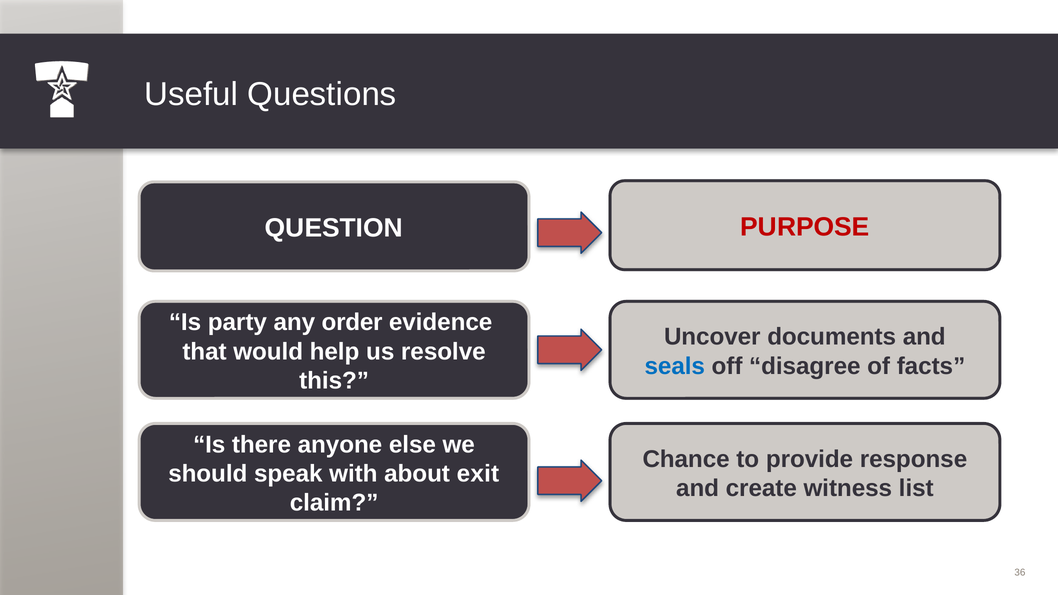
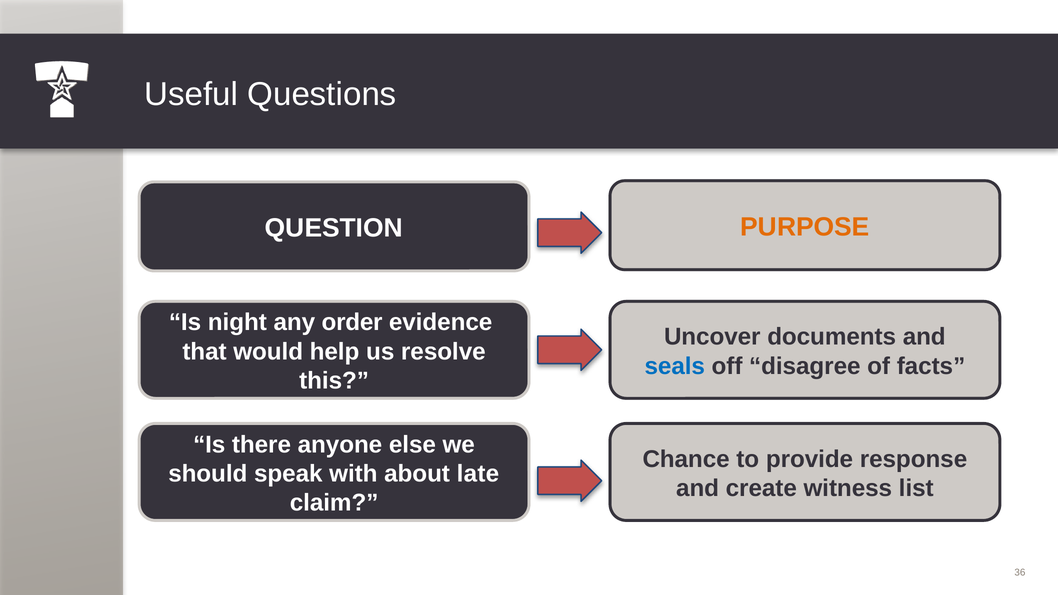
PURPOSE colour: red -> orange (805, 227)
party: party -> night (237, 323)
exit: exit -> late (478, 474)
